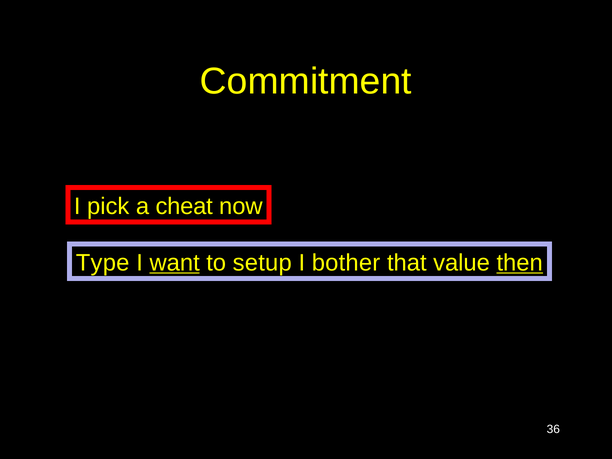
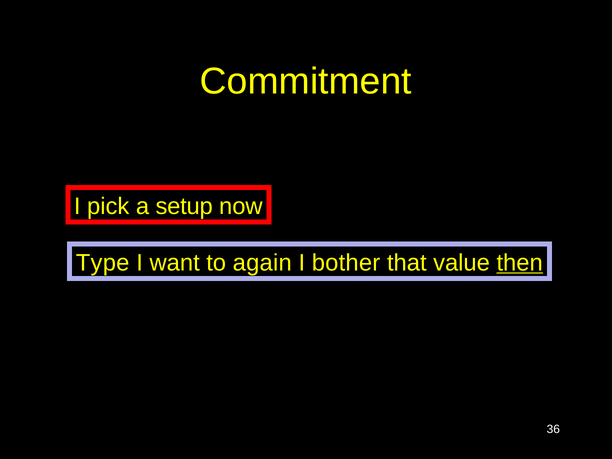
cheat: cheat -> setup (184, 207)
want underline: present -> none (175, 263)
setup: setup -> again (262, 263)
